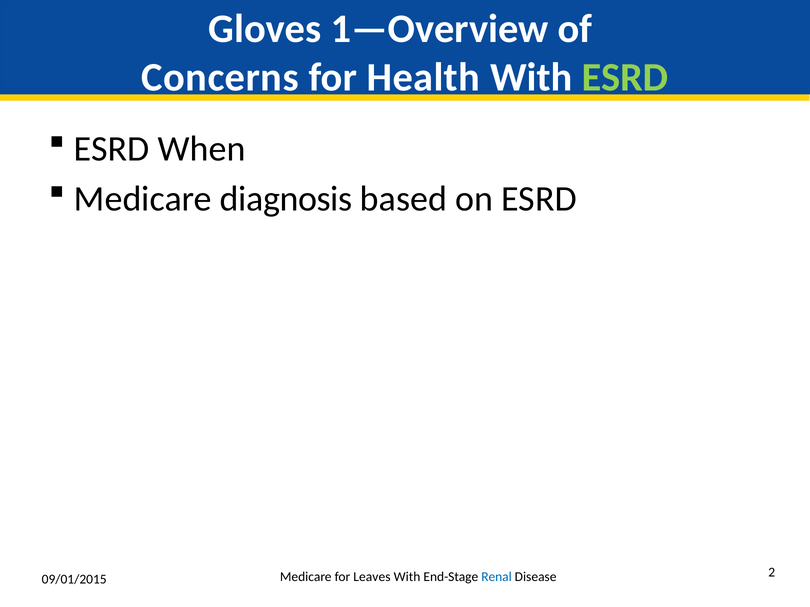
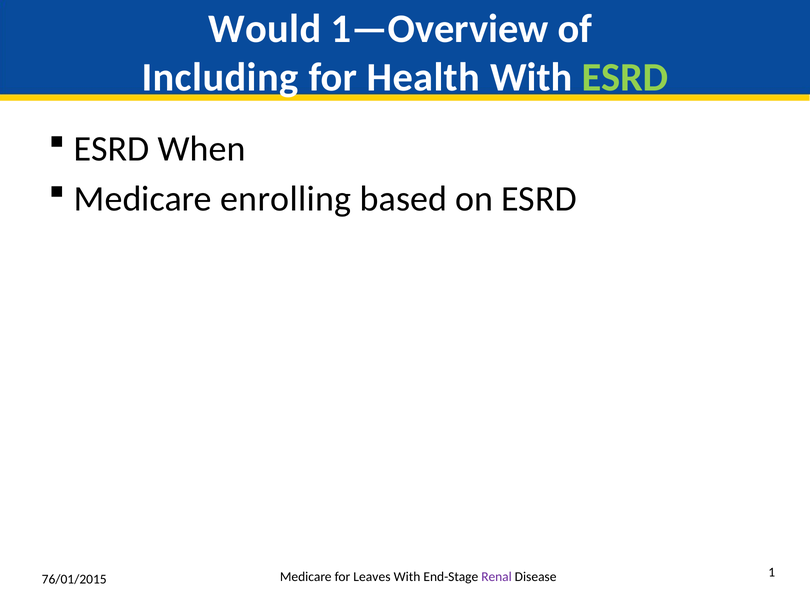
Gloves: Gloves -> Would (265, 29)
Concerns: Concerns -> Including (220, 78)
diagnosis: diagnosis -> enrolling (286, 199)
09/01/2015: 09/01/2015 -> 76/01/2015 (74, 580)
Renal colour: blue -> purple (497, 577)
2: 2 -> 1 (772, 573)
